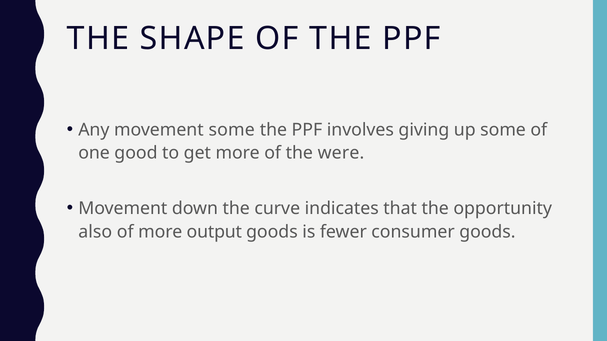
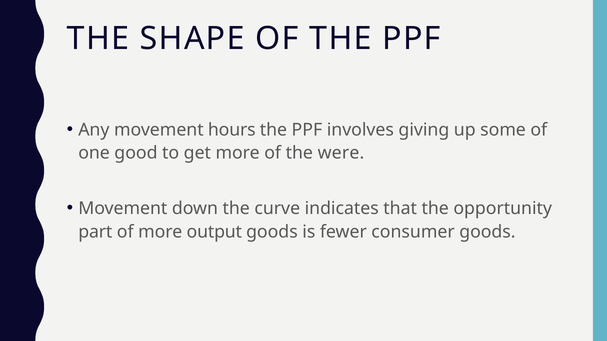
movement some: some -> hours (232, 130)
also: also -> part (95, 232)
